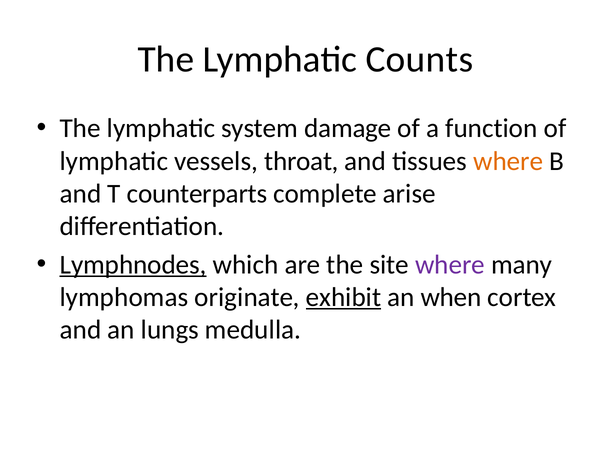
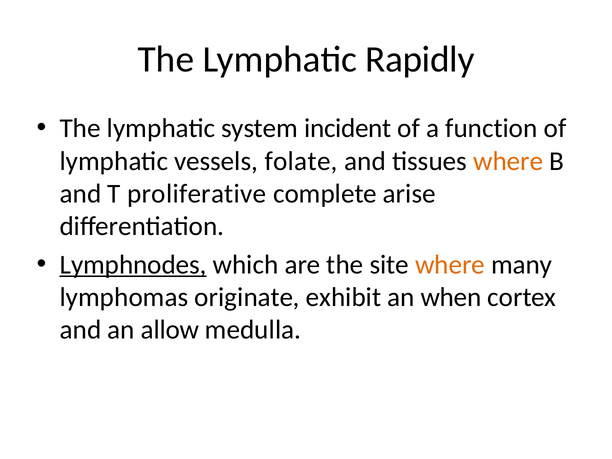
Counts: Counts -> Rapidly (420, 59)
damage: damage -> incident (348, 128)
throat: throat -> folate (301, 161)
counterparts: counterparts -> proliferative (197, 194)
where colour: purple -> orange (450, 265)
exhibit underline: present -> none (344, 297)
lungs: lungs -> allow (170, 330)
